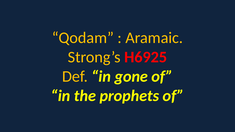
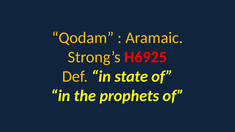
gone: gone -> state (131, 77)
